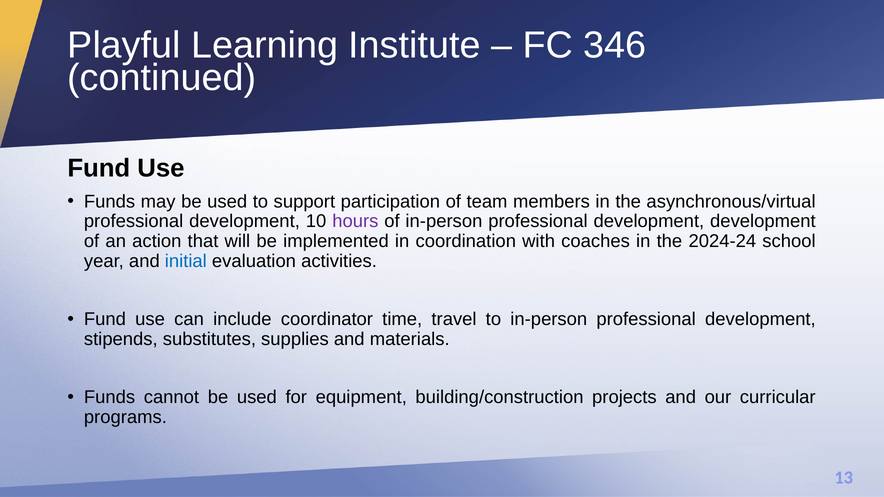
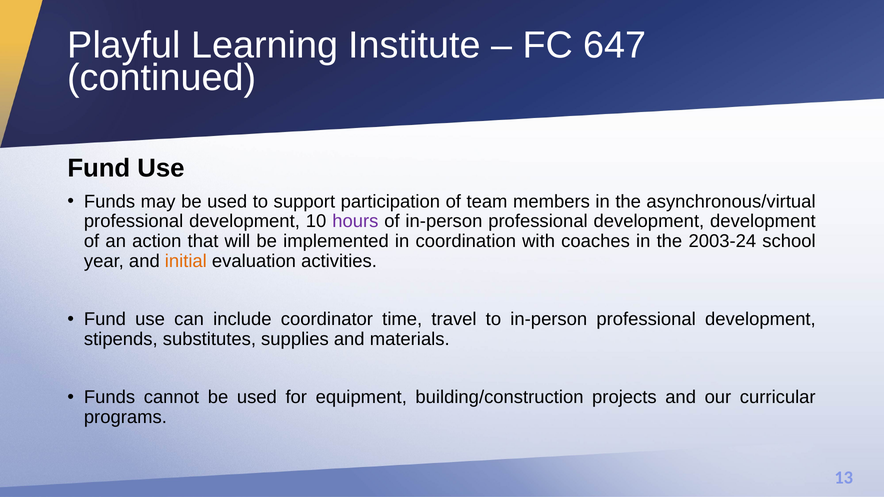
346: 346 -> 647 (615, 45)
2024-24: 2024-24 -> 2003-24 (722, 241)
initial colour: blue -> orange (186, 261)
